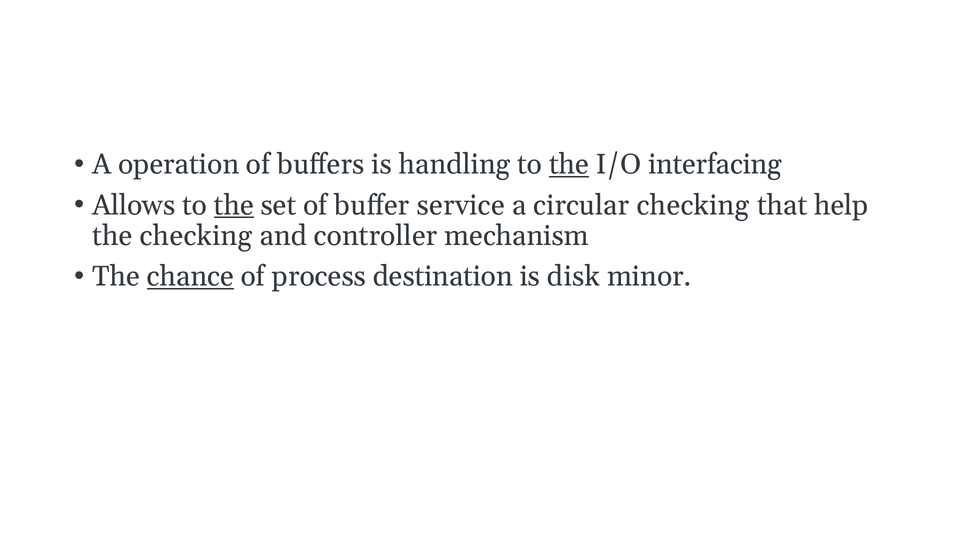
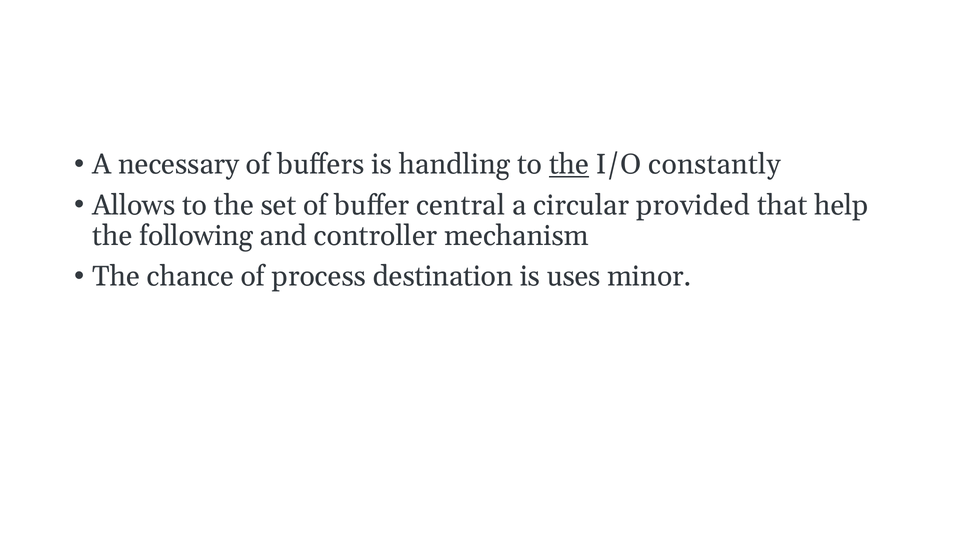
operation: operation -> necessary (179, 165)
interfacing: interfacing -> constantly (715, 165)
the underline: present -> none (234, 205)
service: service -> central (461, 205)
circular checking: checking -> provided (693, 205)
the checking: checking -> following (196, 236)
chance underline: present -> none (190, 277)
disk: disk -> uses (574, 277)
